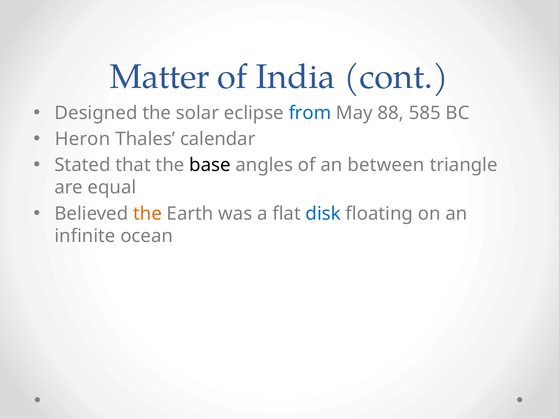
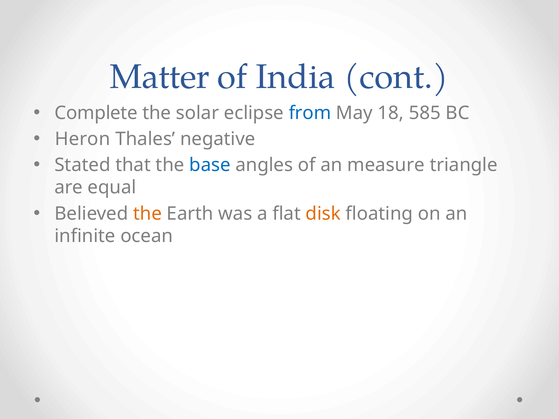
Designed: Designed -> Complete (96, 113)
88: 88 -> 18 (391, 113)
calendar: calendar -> negative (218, 139)
base colour: black -> blue (210, 165)
between: between -> measure (386, 165)
disk colour: blue -> orange (323, 214)
